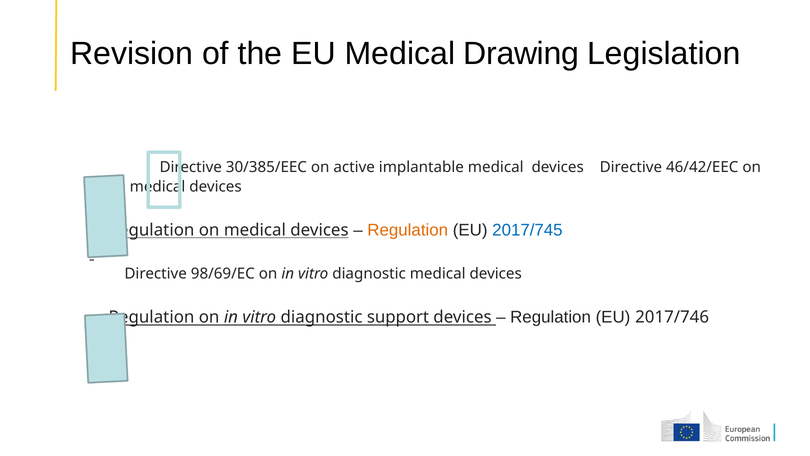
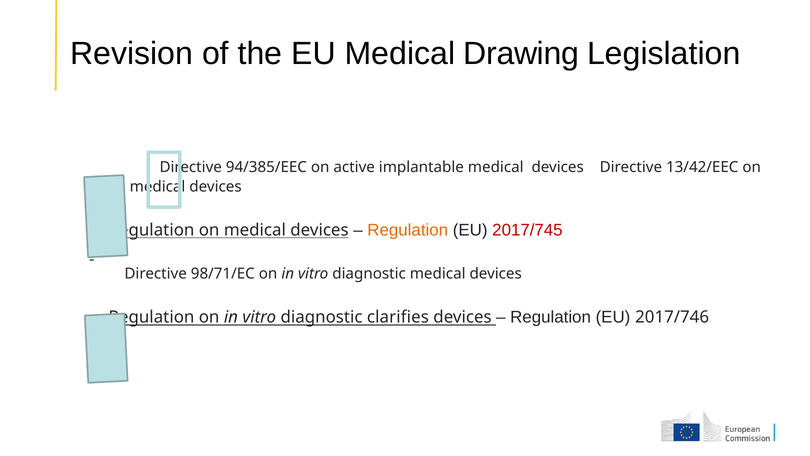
30/385/EEC: 30/385/EEC -> 94/385/EEC (266, 167)
46/42/EEC: 46/42/EEC -> 13/42/EEC (702, 167)
2017/745 colour: blue -> red (527, 230)
98/69/EC: 98/69/EC -> 98/71/EC (223, 273)
support: support -> clarifies (398, 317)
